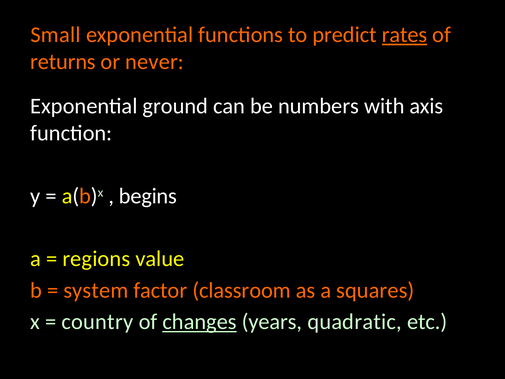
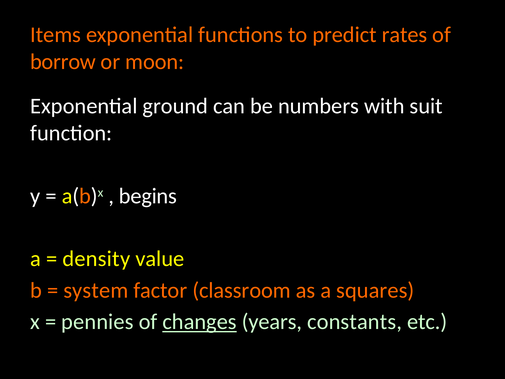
Small: Small -> Items (56, 35)
rates underline: present -> none (405, 35)
returns: returns -> borrow (63, 62)
never: never -> moon (155, 62)
axis: axis -> suit (426, 106)
regions: regions -> density (96, 259)
country: country -> pennies (97, 322)
quadratic: quadratic -> constants (355, 322)
